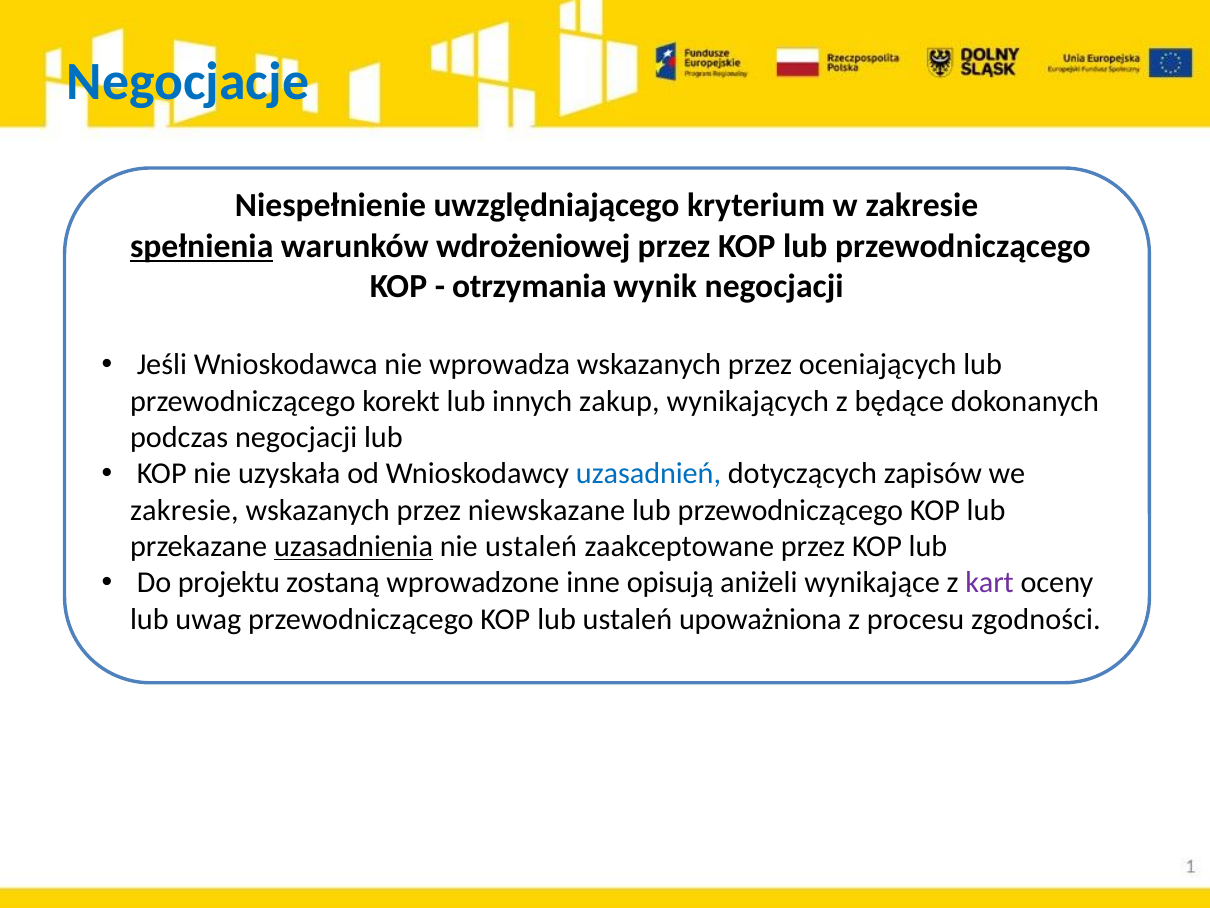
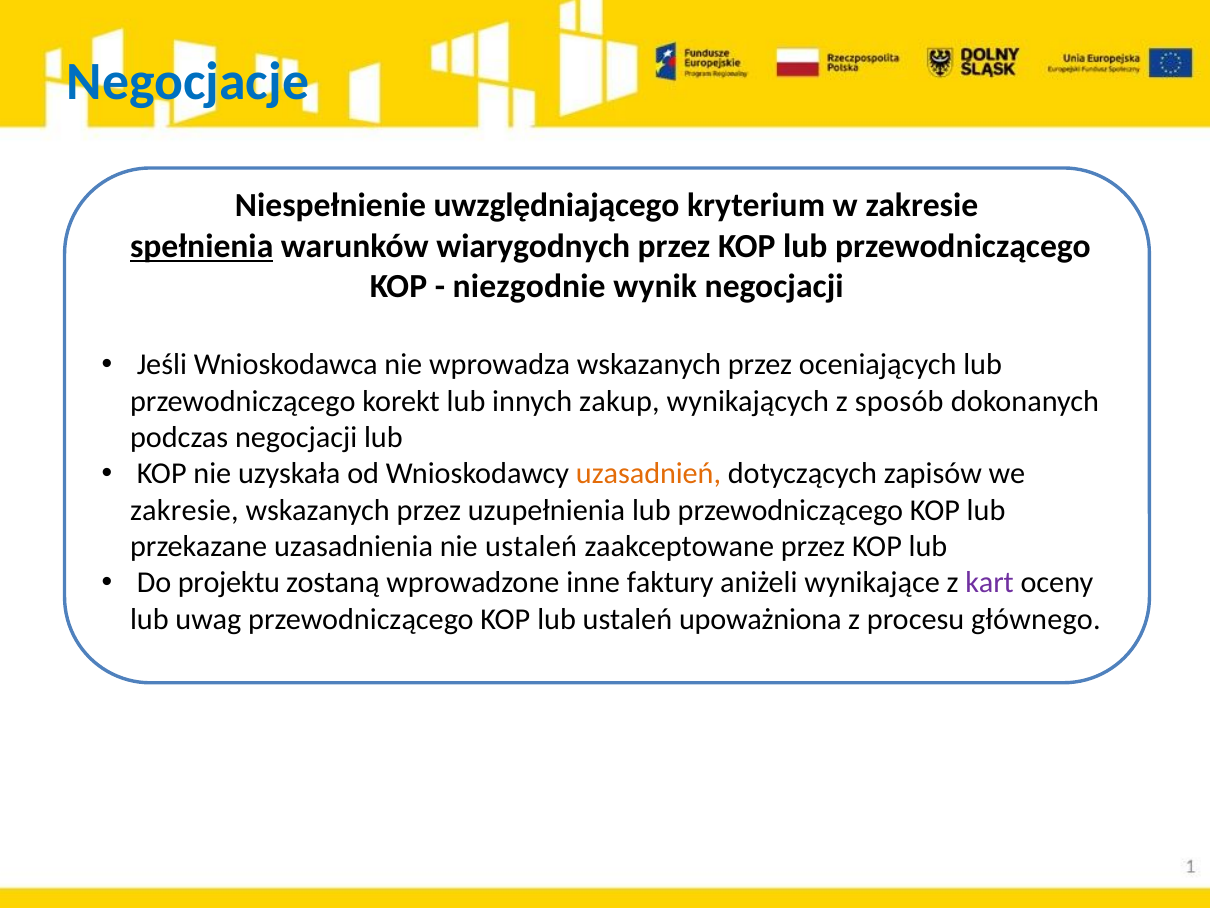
wdrożeniowej: wdrożeniowej -> wiarygodnych (533, 246)
otrzymania: otrzymania -> niezgodnie (529, 286)
będące: będące -> sposób (899, 401)
uzasadnień colour: blue -> orange (649, 474)
niewskazane: niewskazane -> uzupełnienia (546, 510)
uzasadnienia underline: present -> none (354, 546)
opisują: opisują -> faktury (670, 583)
zgodności: zgodności -> głównego (1036, 619)
